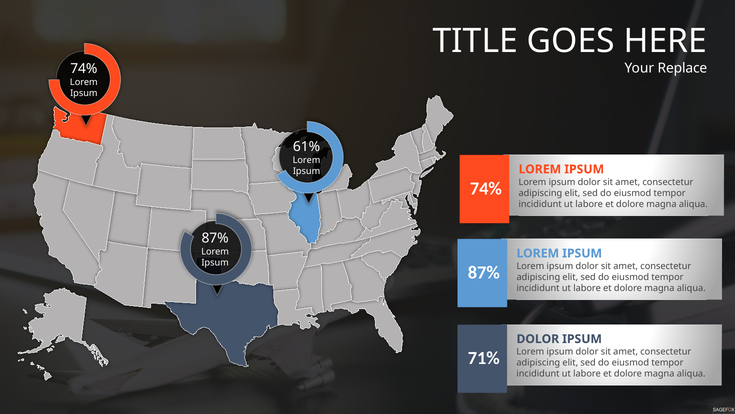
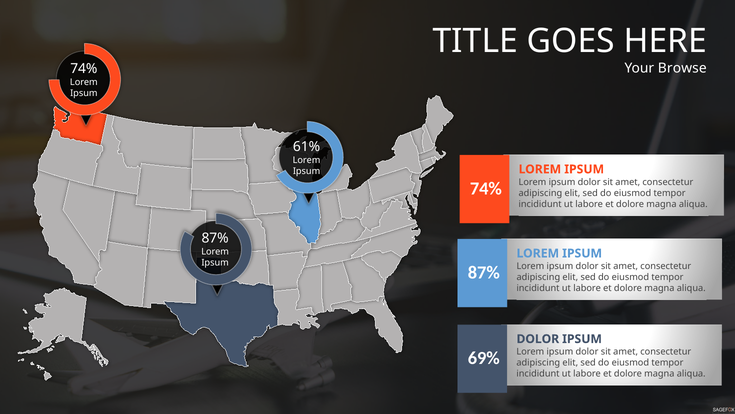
Replace: Replace -> Browse (682, 68)
71%: 71% -> 69% (484, 358)
